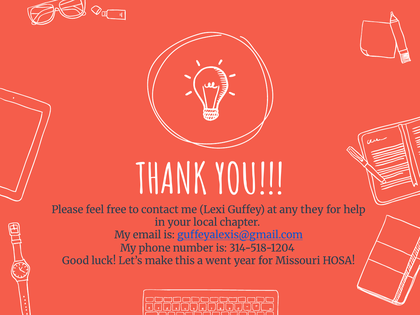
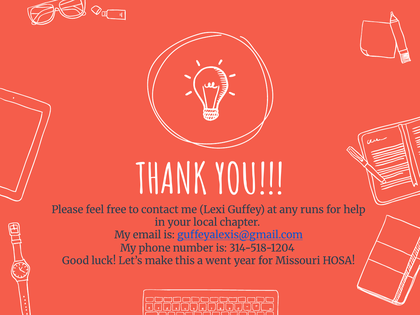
they: they -> runs (312, 210)
